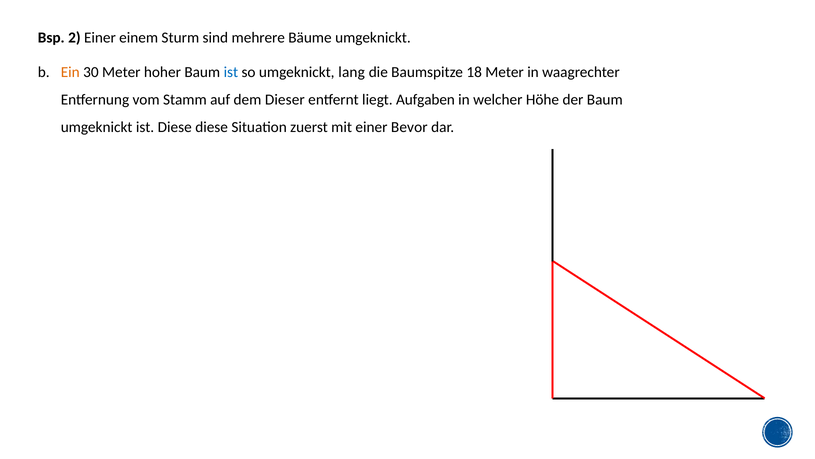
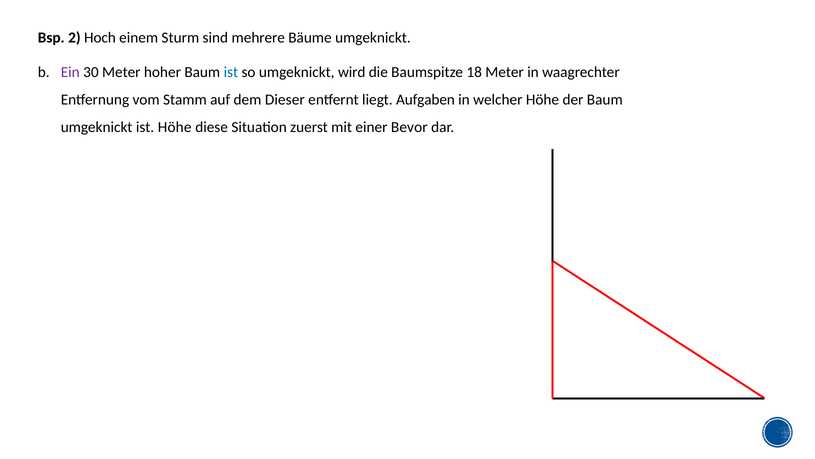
2 Einer: Einer -> Hoch (100, 38)
Ein colour: orange -> purple (70, 72)
lang: lang -> wird (352, 72)
ist Diese: Diese -> Höhe (175, 127)
